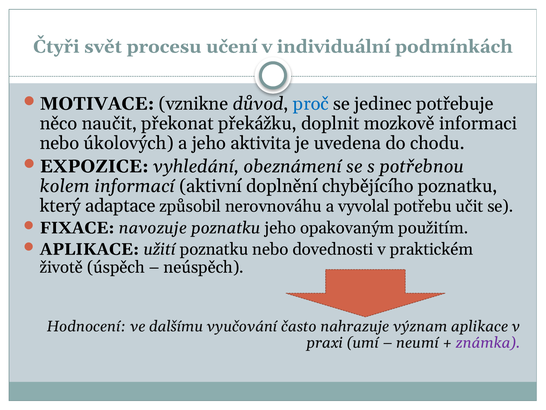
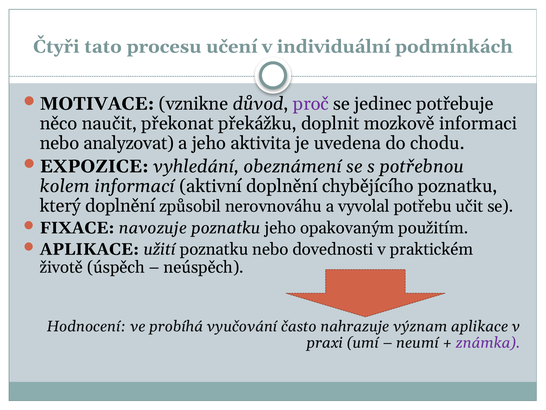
svět: svět -> tato (103, 47)
proč colour: blue -> purple (311, 104)
úkolových: úkolových -> analyzovat (129, 143)
který adaptace: adaptace -> doplnění (120, 205)
dalšímu: dalšímu -> probíhá (176, 326)
